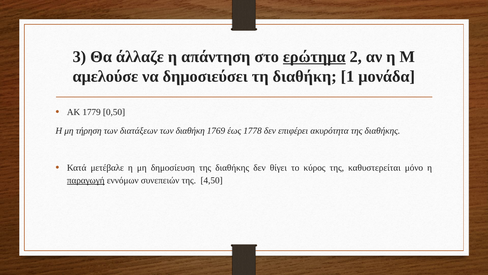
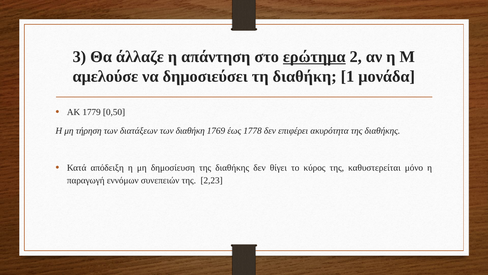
μετέβαλε: μετέβαλε -> απόδειξη (107, 168)
παραγωγή underline: present -> none (86, 180)
4,50: 4,50 -> 2,23 (212, 180)
